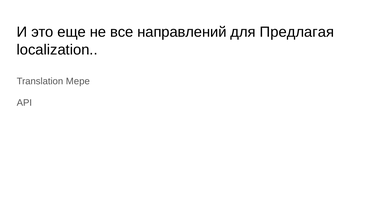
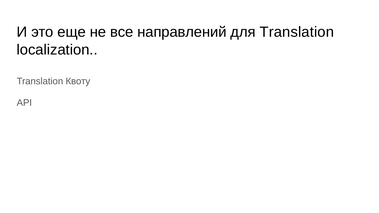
для Предлагая: Предлагая -> Translation (297, 32)
Мере: Мере -> Квоту (78, 81)
